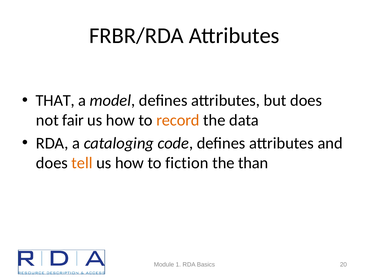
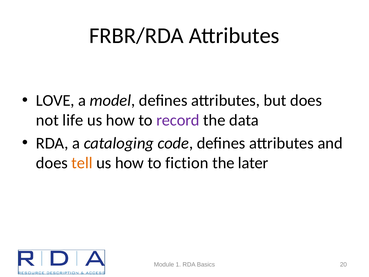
THAT: THAT -> LOVE (55, 100)
fair: fair -> life (73, 120)
record colour: orange -> purple (178, 120)
than: than -> later (253, 163)
